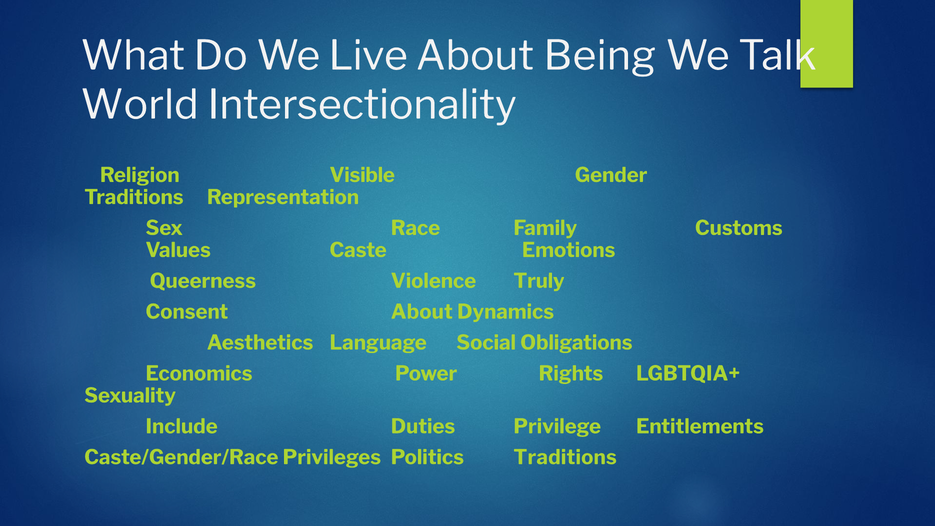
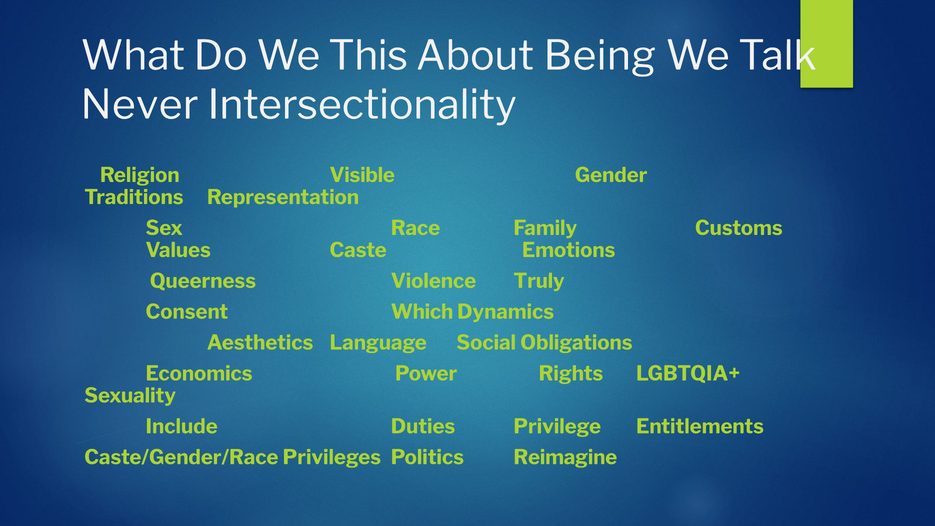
Live: Live -> This (368, 56)
World: World -> Never (140, 105)
Consent About: About -> Which (422, 312)
Politics Traditions: Traditions -> Reimagine (565, 457)
